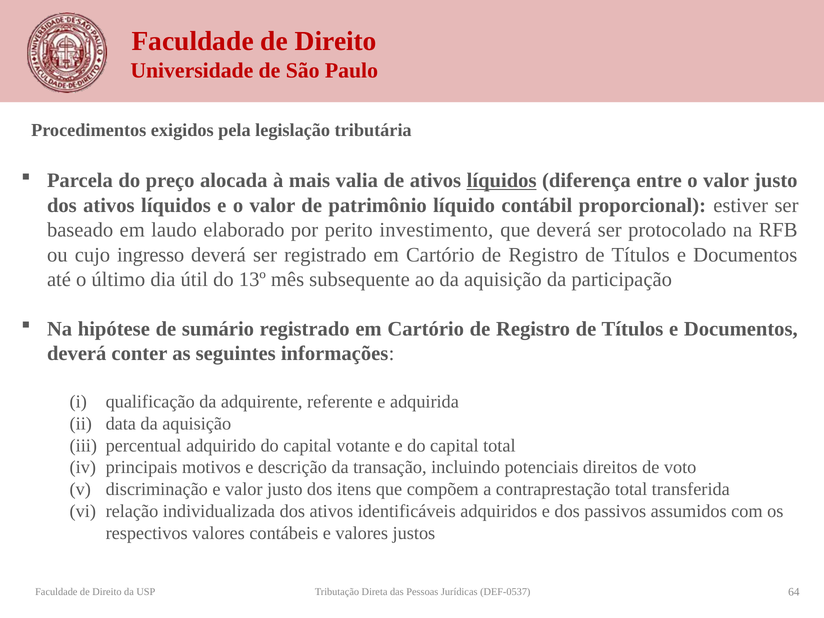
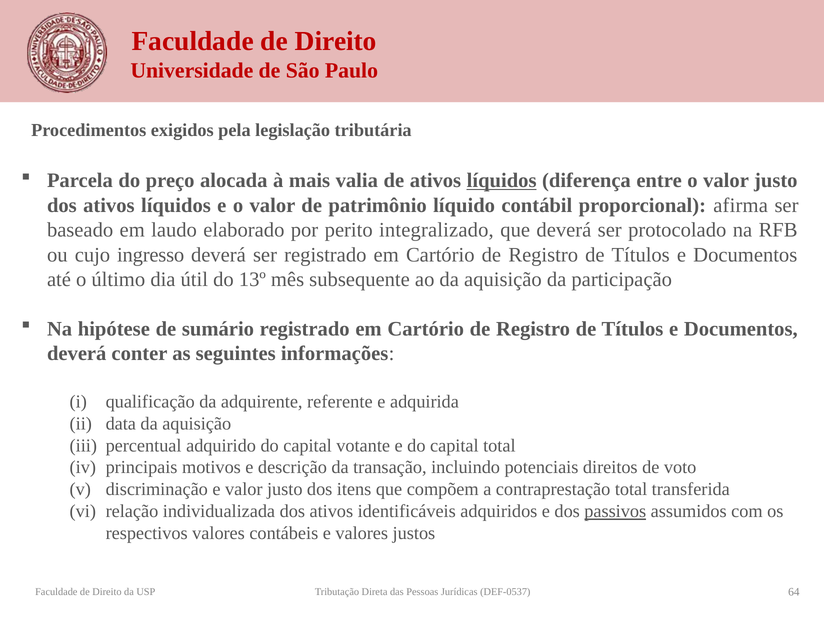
estiver: estiver -> afirma (741, 205)
investimento: investimento -> integralizado (436, 230)
passivos underline: none -> present (615, 511)
